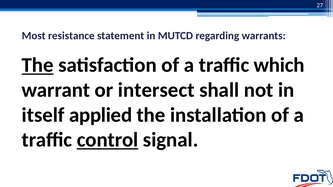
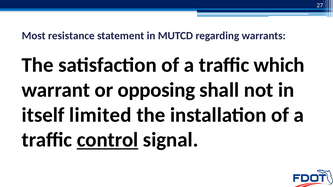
The underline: present -> none (38, 65)
intersect: intersect -> opposing (156, 90)
applied: applied -> limited (100, 115)
